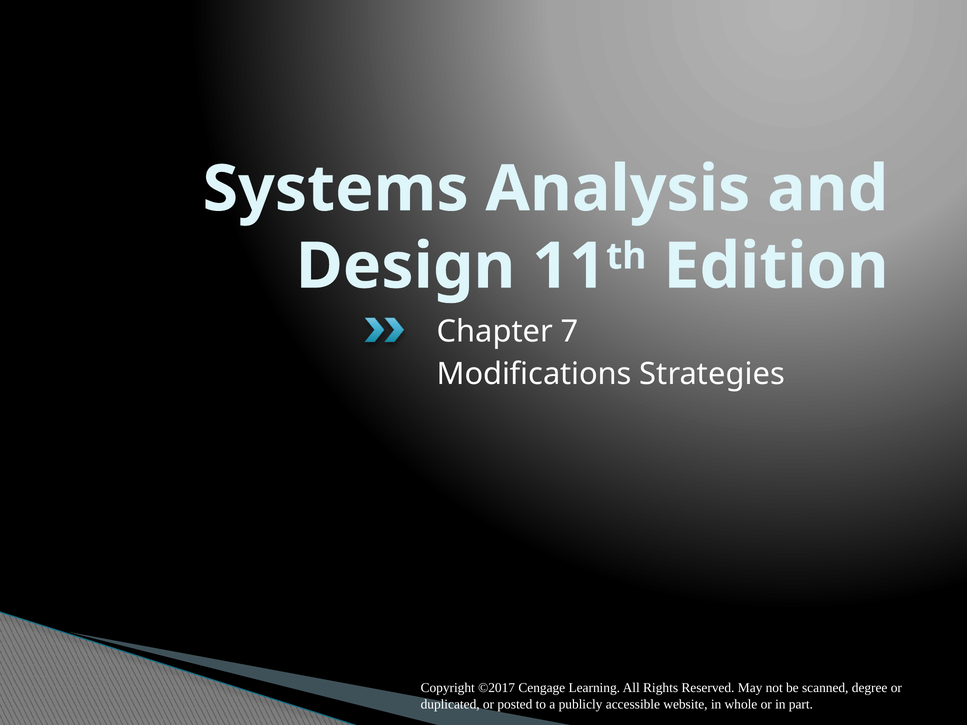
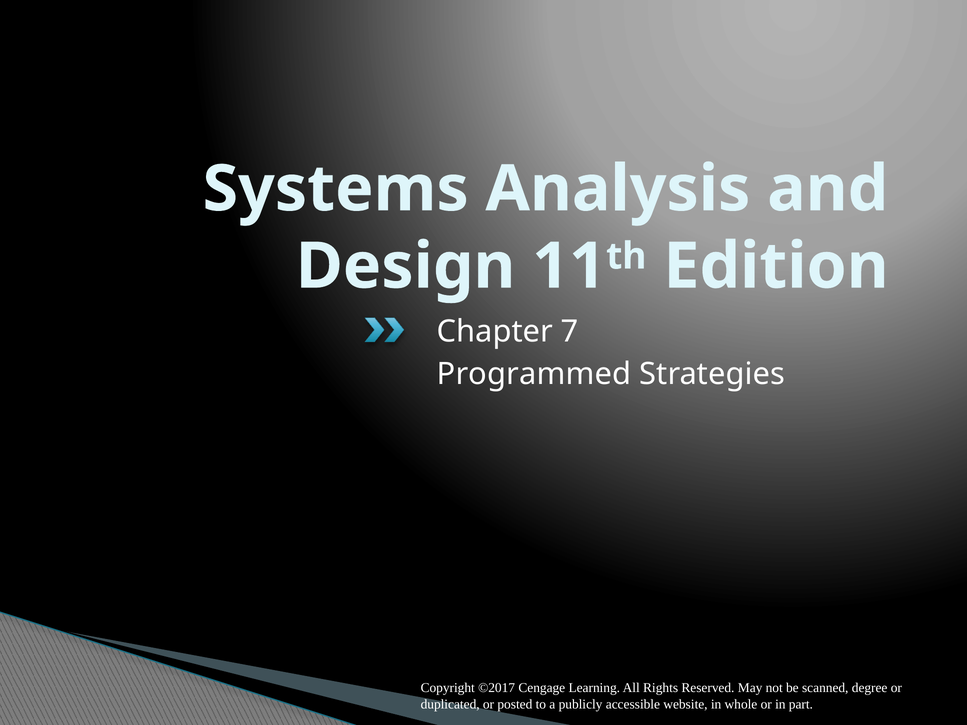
Modifications: Modifications -> Programmed (534, 374)
